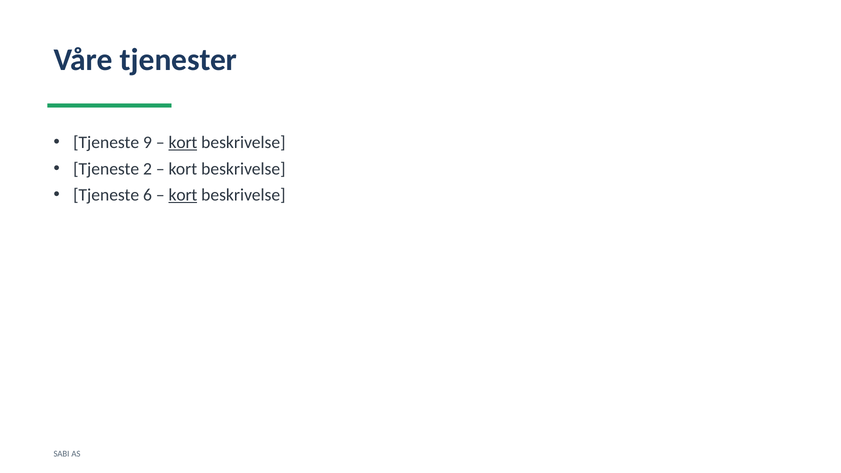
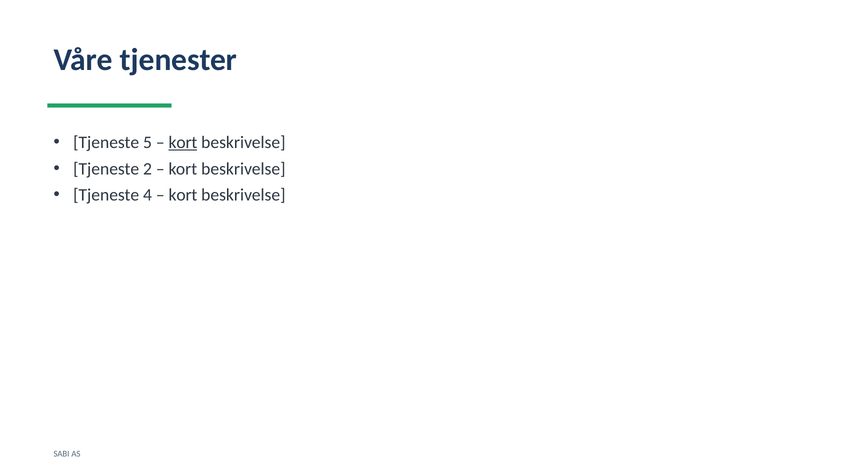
9: 9 -> 5 (147, 142)
6: 6 -> 4 (147, 195)
kort underline: present -> none (183, 195)
